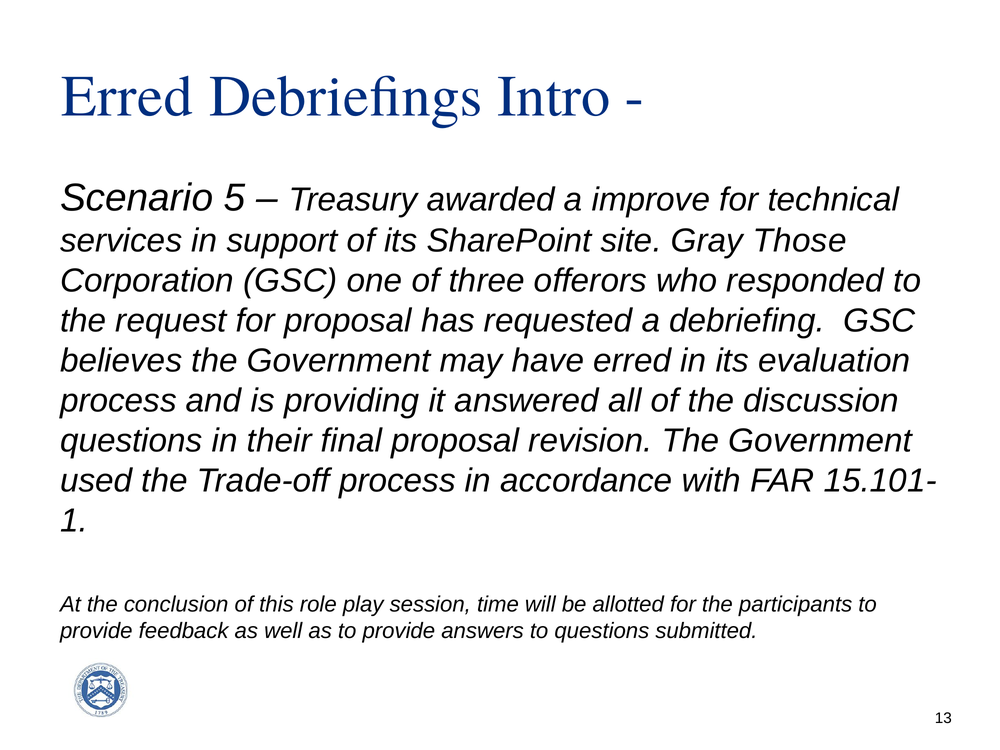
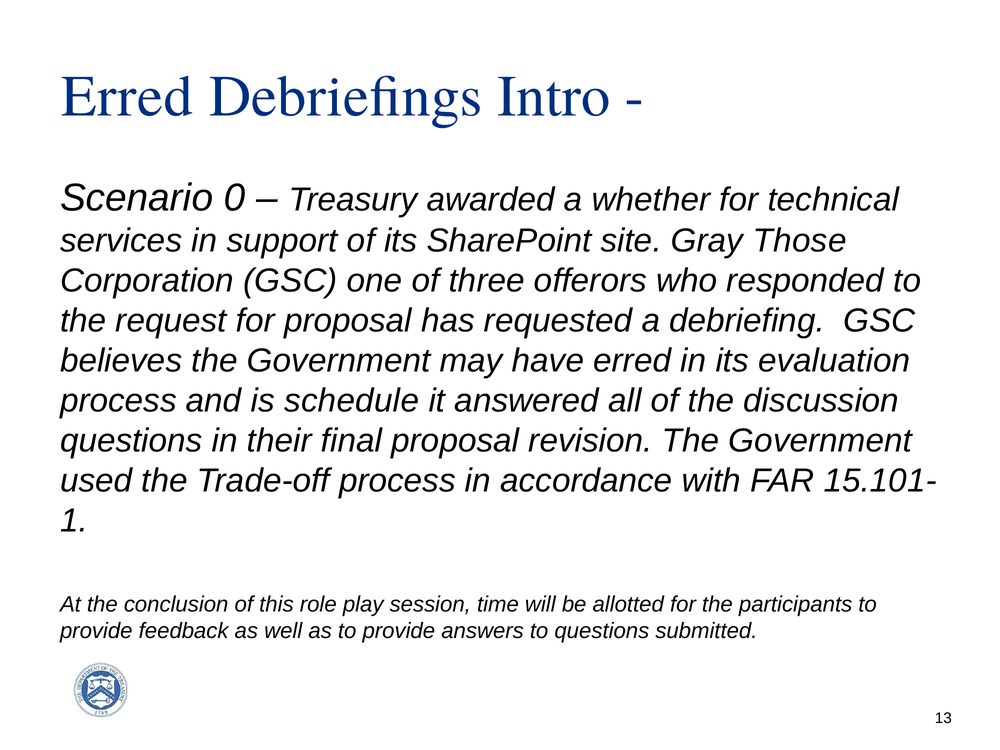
5: 5 -> 0 (235, 198)
improve: improve -> whether (651, 200)
providing: providing -> schedule (352, 401)
